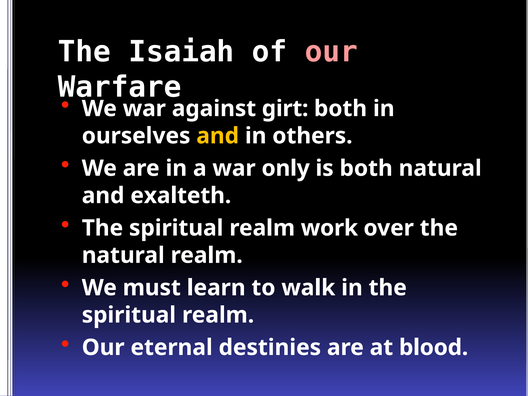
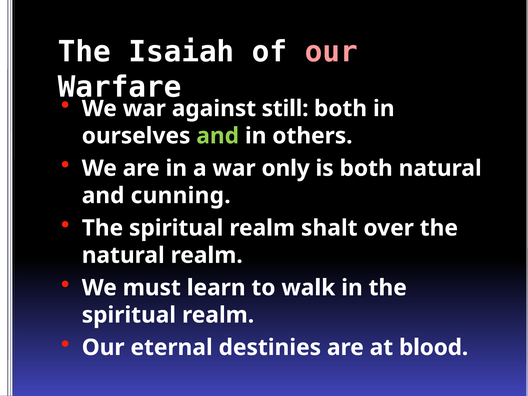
girt: girt -> still (285, 109)
and colour: yellow -> light green (218, 136)
exalteth: exalteth -> cunning (181, 196)
work: work -> shalt (329, 228)
